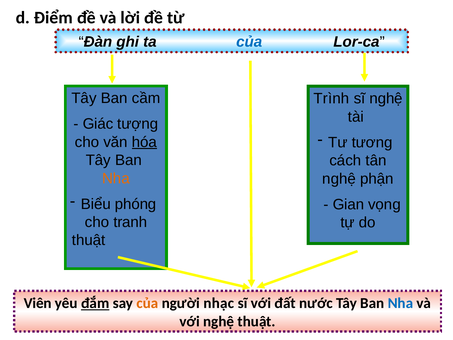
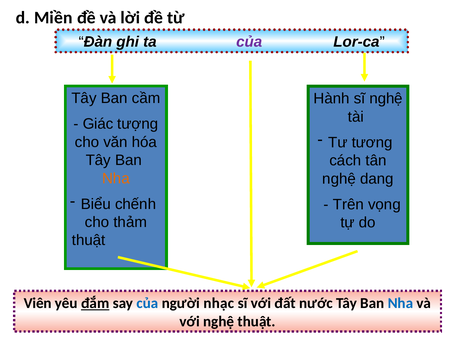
Điểm: Điểm -> Miền (53, 18)
của colour: blue -> purple (249, 42)
Trình: Trình -> Hành (332, 99)
hóa underline: present -> none (144, 142)
phận: phận -> dang (377, 179)
phóng: phóng -> chếnh (136, 204)
Gian: Gian -> Trên (348, 204)
tranh: tranh -> thảm (130, 222)
của colour: orange -> blue (147, 303)
